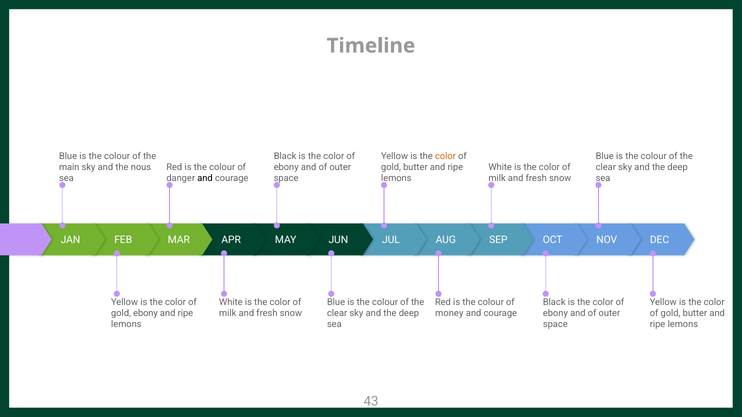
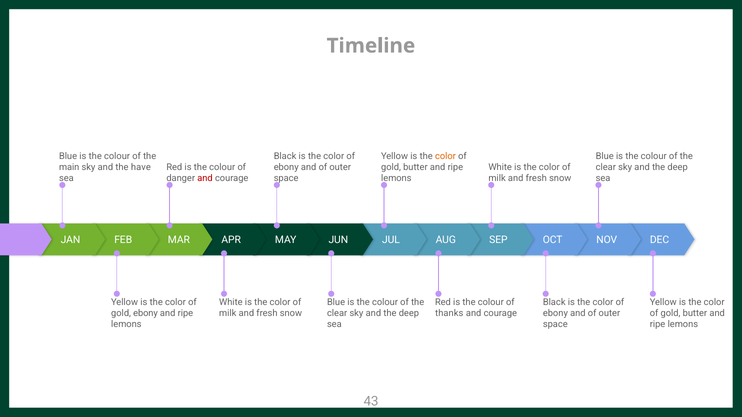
nous: nous -> have (141, 167)
and colour: black -> red (205, 178)
money: money -> thanks (449, 313)
